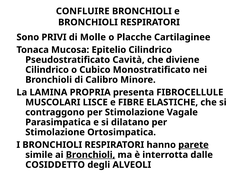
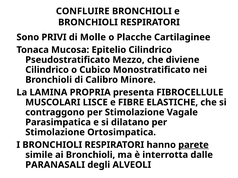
Cavità: Cavità -> Mezzo (129, 60)
Bronchioli underline: present -> none (90, 155)
COSIDDETTO: COSIDDETTO -> PARANASALI (55, 165)
